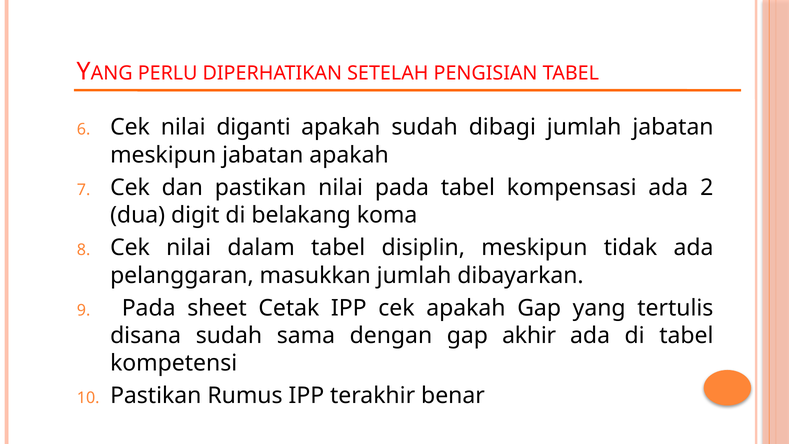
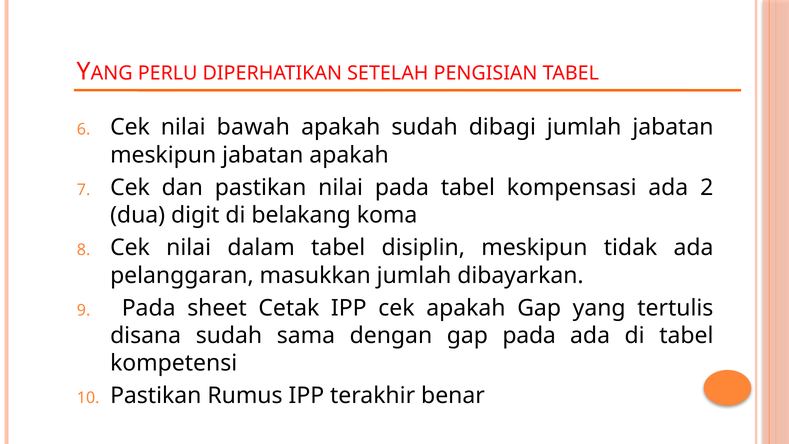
diganti: diganti -> bawah (253, 127)
gap akhir: akhir -> pada (529, 335)
